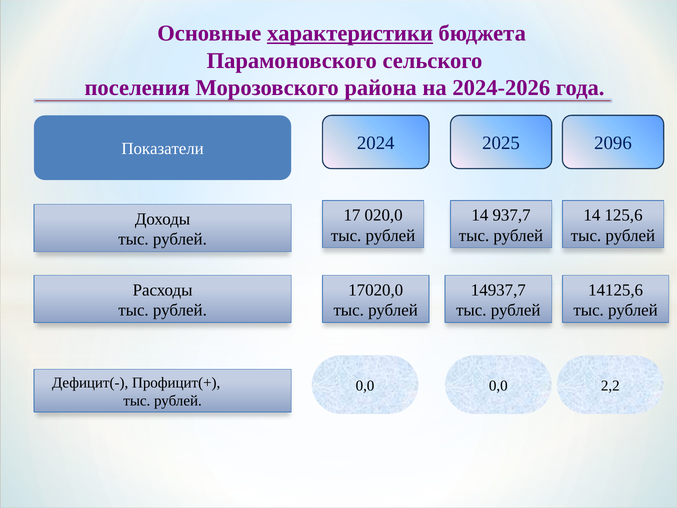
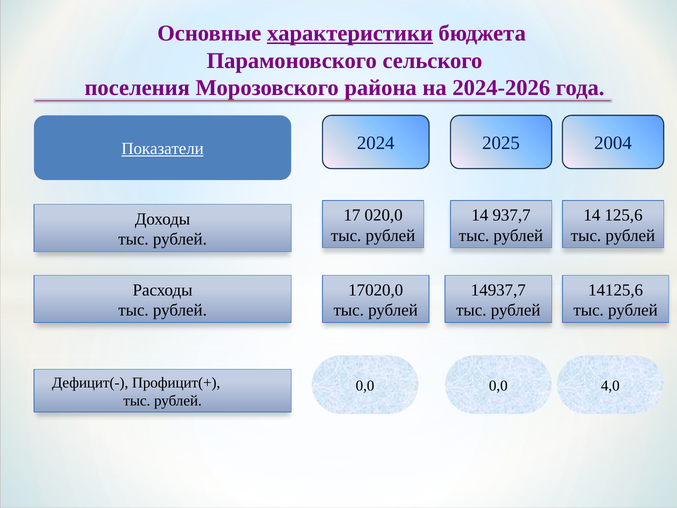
2096: 2096 -> 2004 (613, 143)
Показатели underline: none -> present (163, 149)
2,2: 2,2 -> 4,0 (610, 385)
